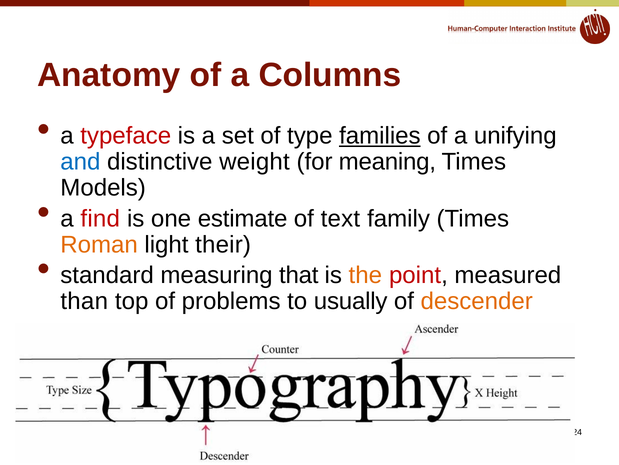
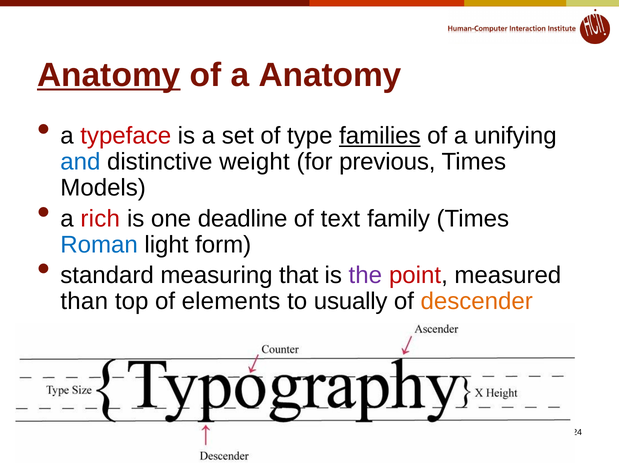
Anatomy underline: none -> present (109, 75)
a Columns: Columns -> Anatomy (330, 75)
meaning: meaning -> previous (387, 162)
find: find -> rich (100, 218)
estimate: estimate -> deadline (243, 218)
Roman colour: orange -> blue (99, 244)
their: their -> form (223, 244)
the colour: orange -> purple (365, 275)
problems: problems -> elements (231, 301)
